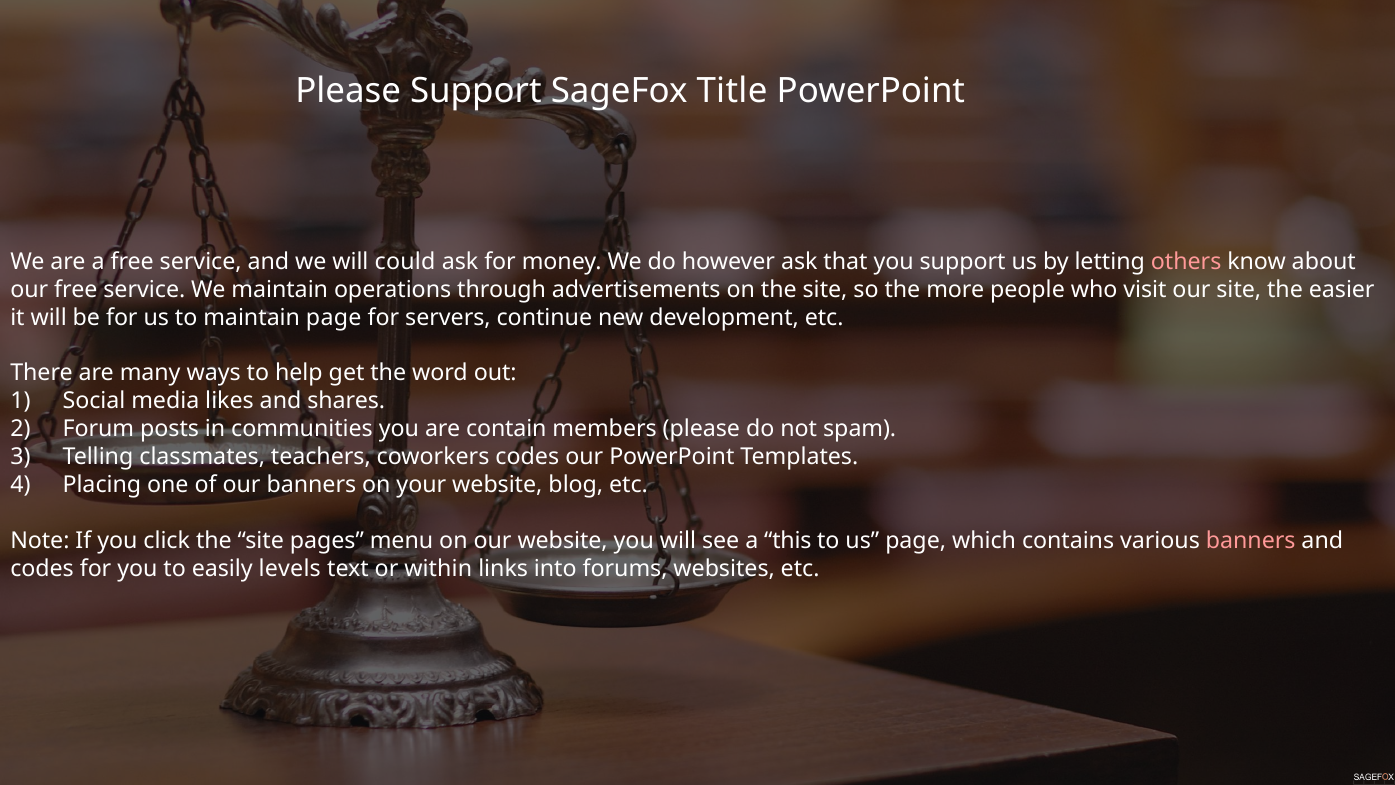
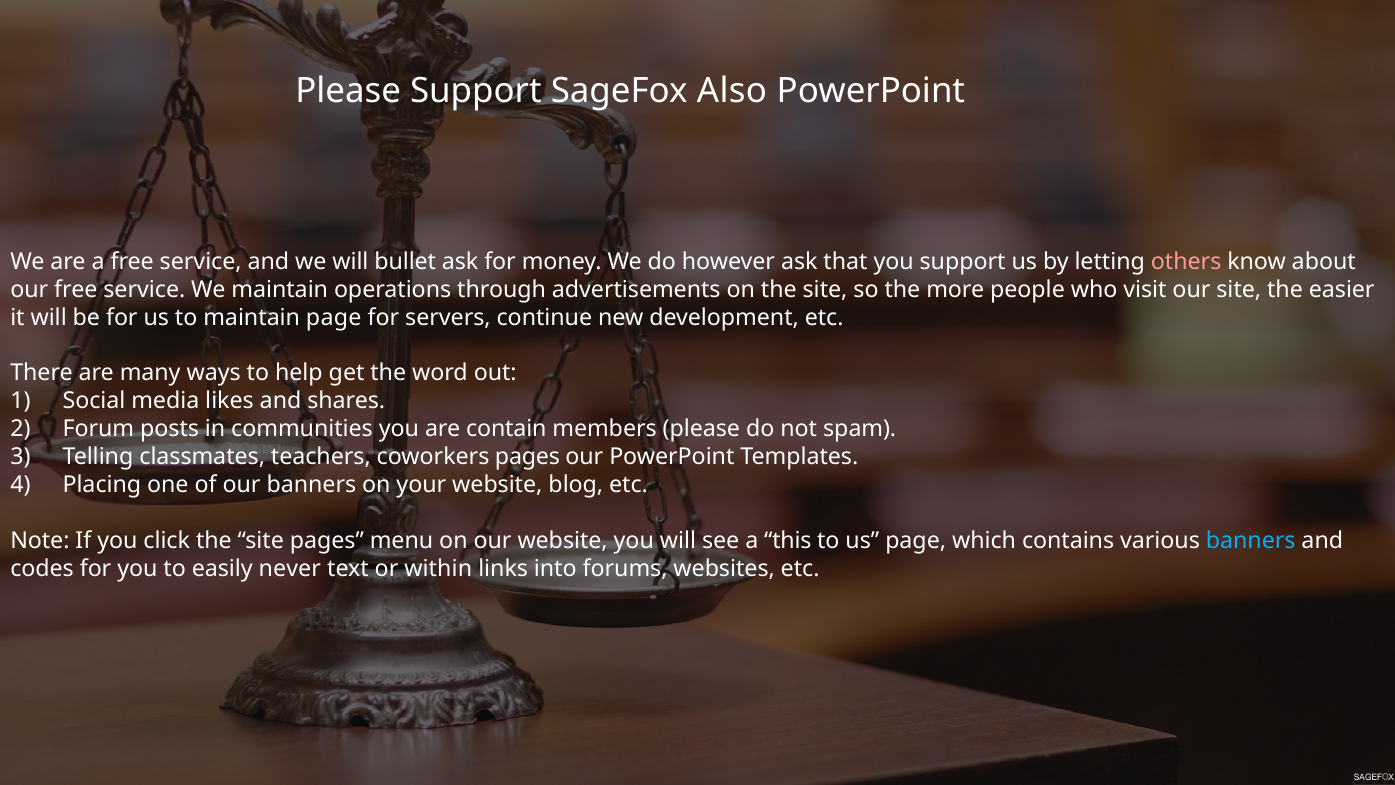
Title: Title -> Also (732, 91)
could: could -> bullet (405, 261)
coworkers codes: codes -> pages (527, 457)
banners colour: pink -> light blue (1251, 540)
levels: levels -> never (290, 568)
